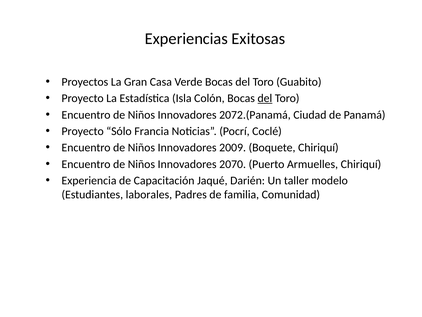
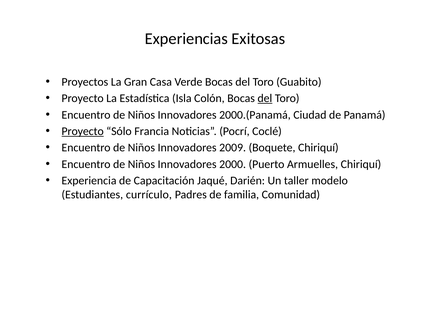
2072.(Panamá: 2072.(Panamá -> 2000.(Panamá (255, 115)
Proyecto underline: none -> present (83, 131)
2070: 2070 -> 2000 (233, 164)
laborales: laborales -> currículo (149, 194)
